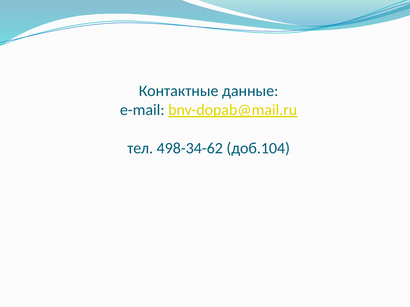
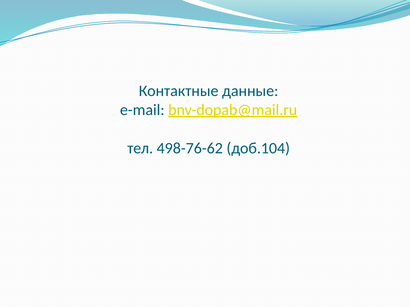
498-34-62: 498-34-62 -> 498-76-62 (190, 149)
